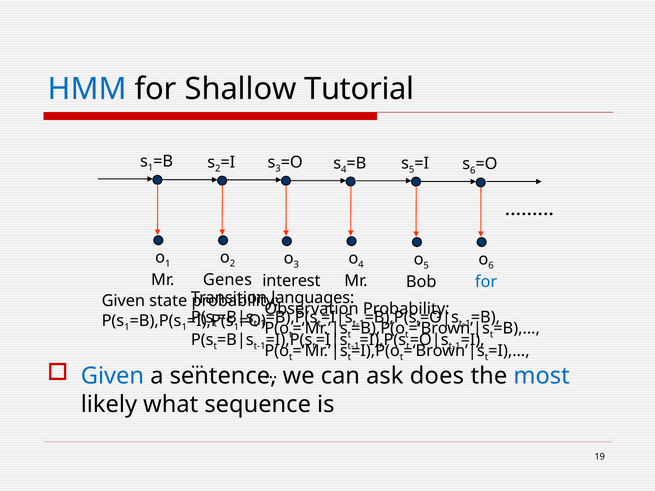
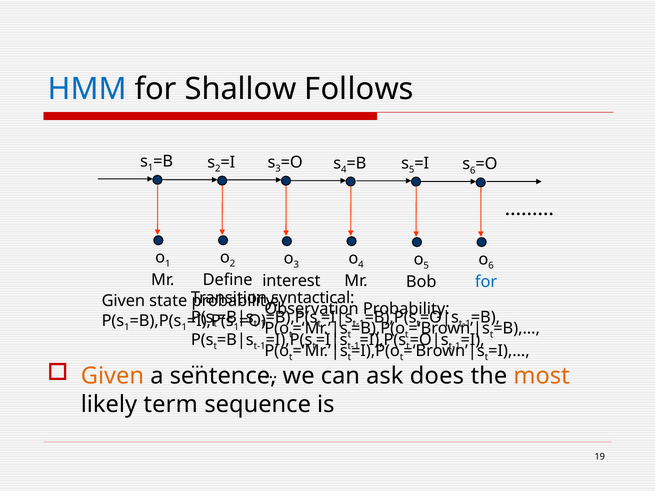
Tutorial: Tutorial -> Follows (359, 89)
Genes: Genes -> Define (228, 280)
languages: languages -> syntactical (313, 298)
Given colour: blue -> orange (112, 376)
most colour: blue -> orange (542, 376)
what: what -> term (171, 405)
